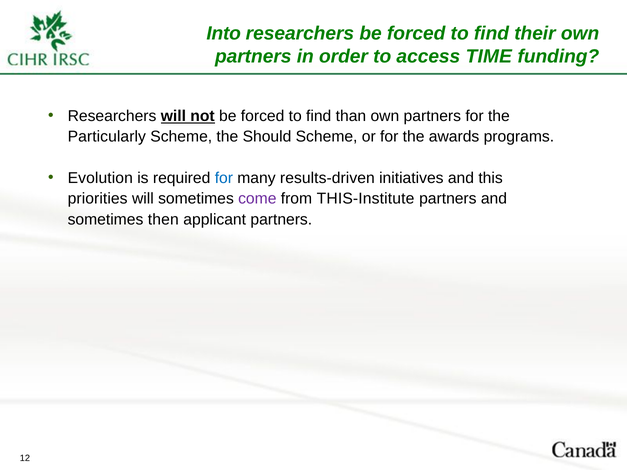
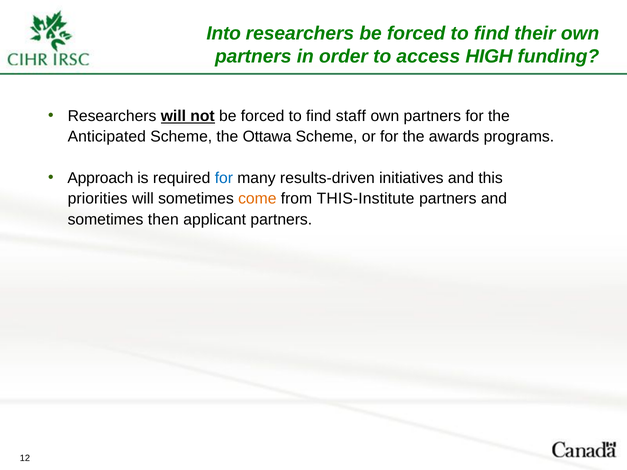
TIME: TIME -> HIGH (489, 57)
than: than -> staff (351, 116)
Particularly: Particularly -> Anticipated (107, 137)
Should: Should -> Ottawa (267, 137)
Evolution: Evolution -> Approach (100, 178)
come colour: purple -> orange (257, 199)
